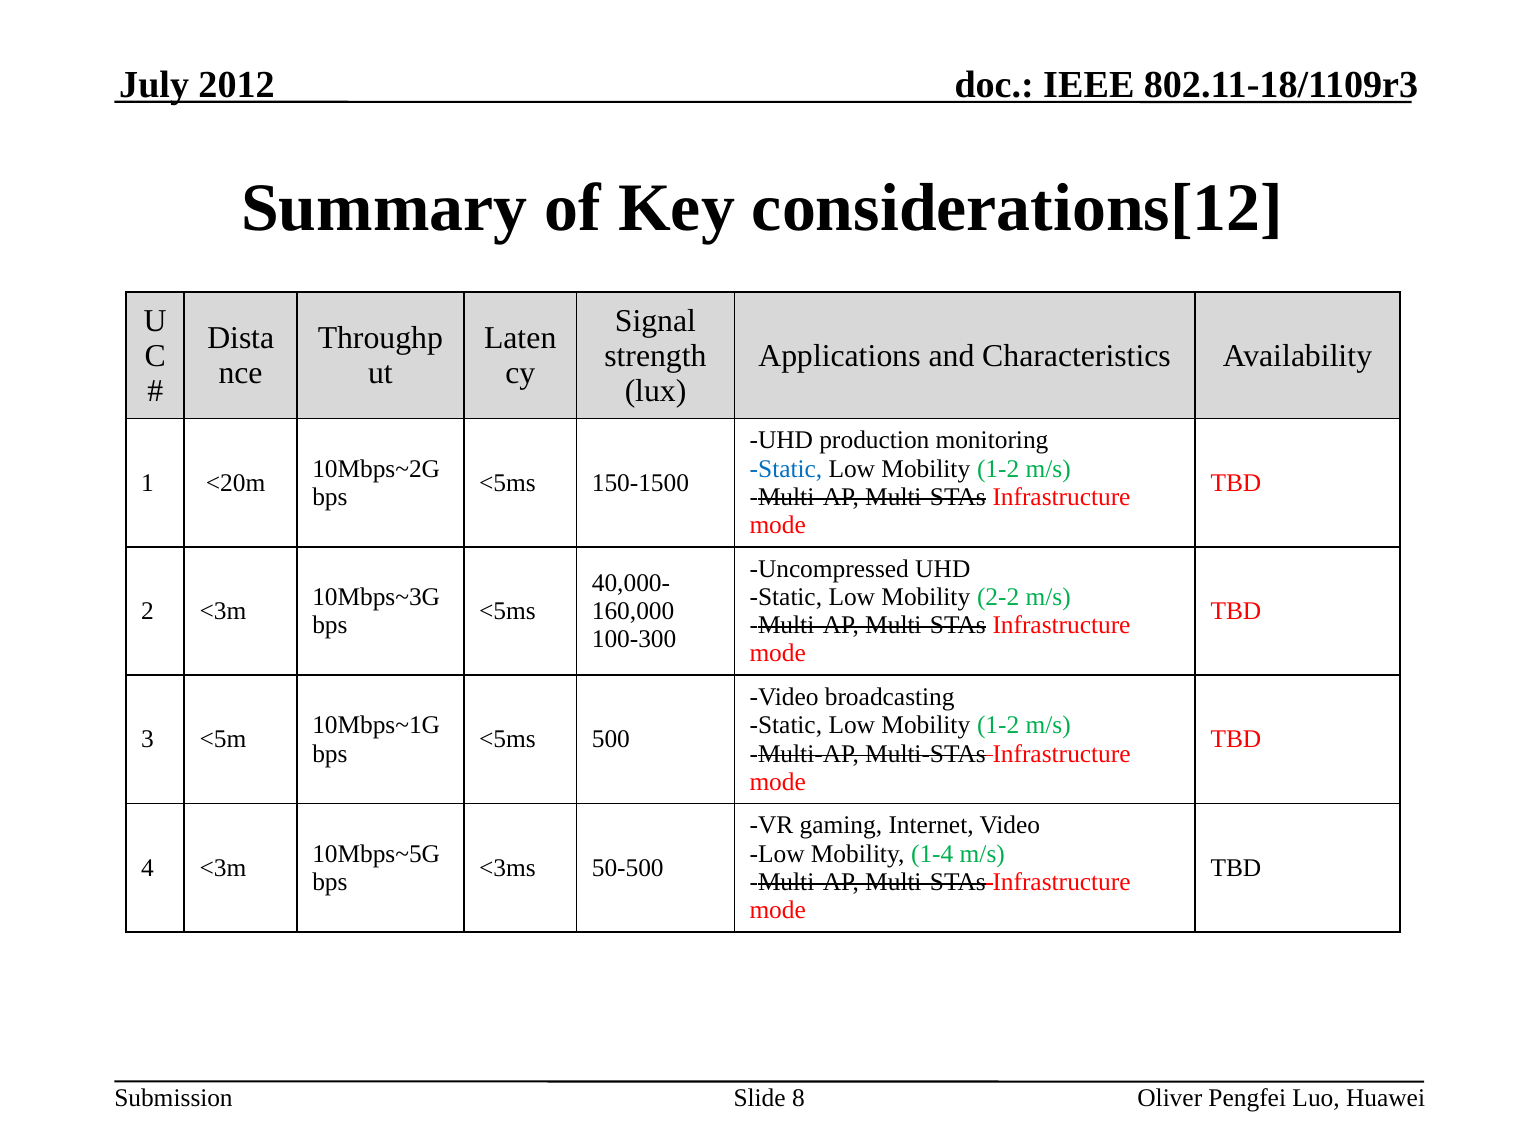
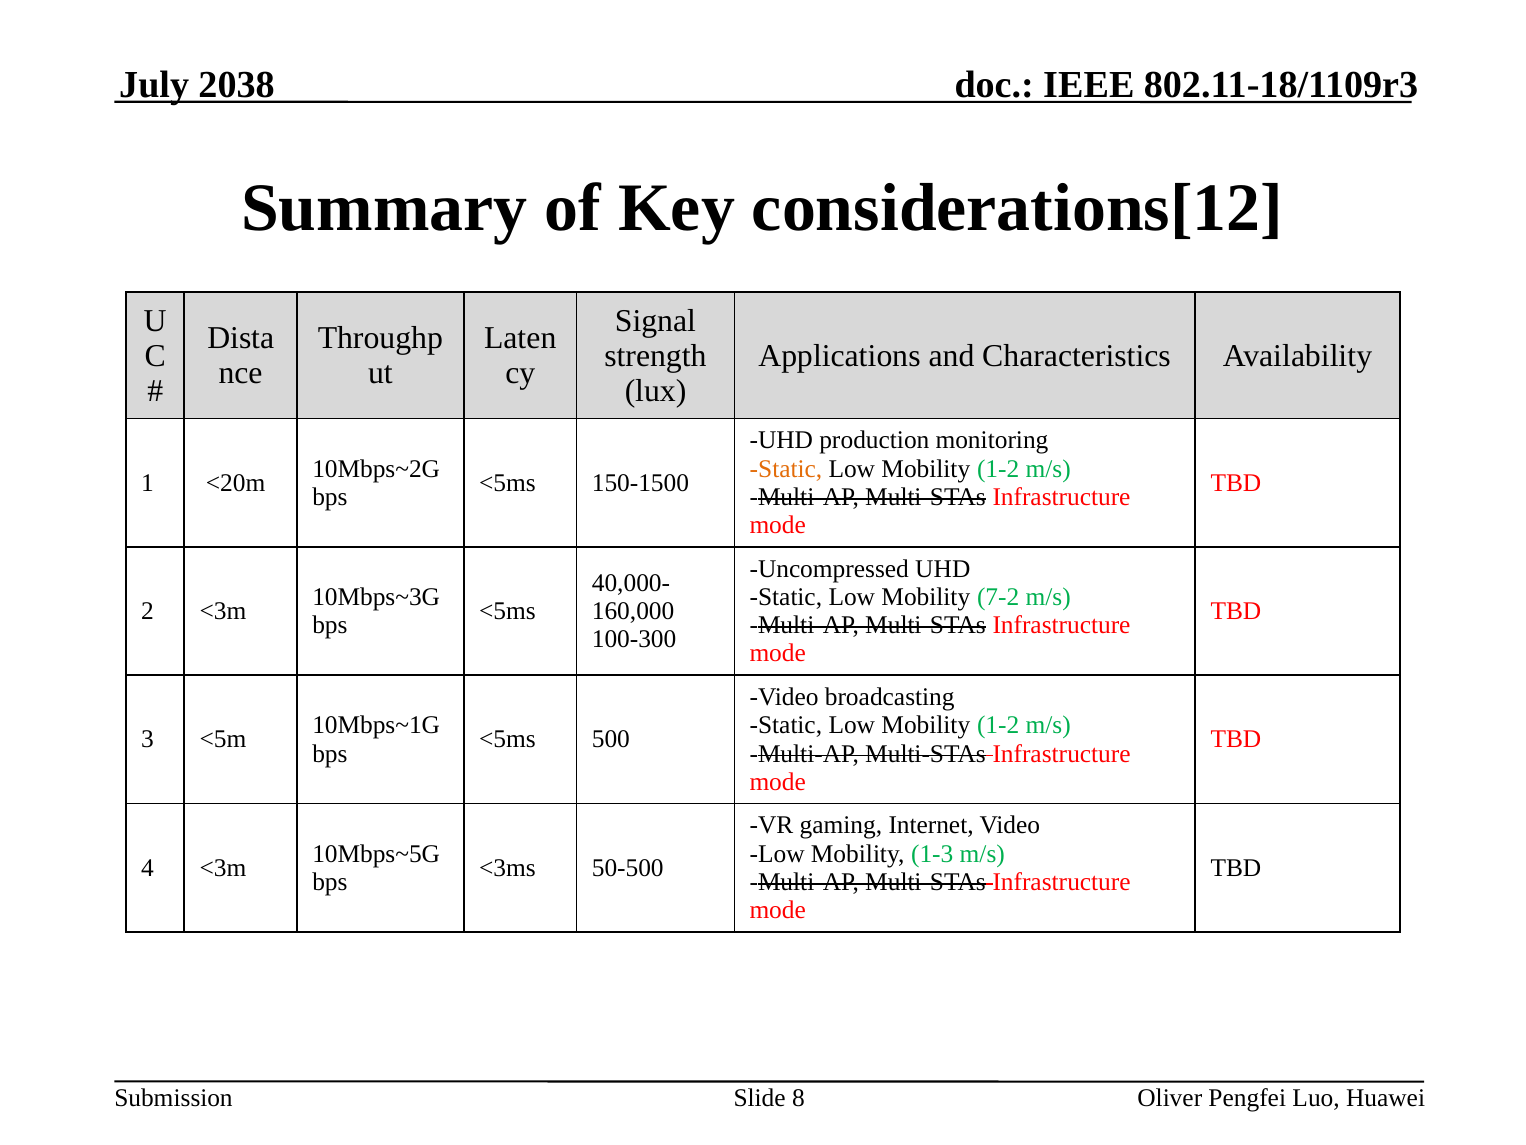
2012: 2012 -> 2038 (237, 85)
Static colour: blue -> orange (786, 469)
2-2: 2-2 -> 7-2 (998, 597)
1-4: 1-4 -> 1-3 (932, 853)
